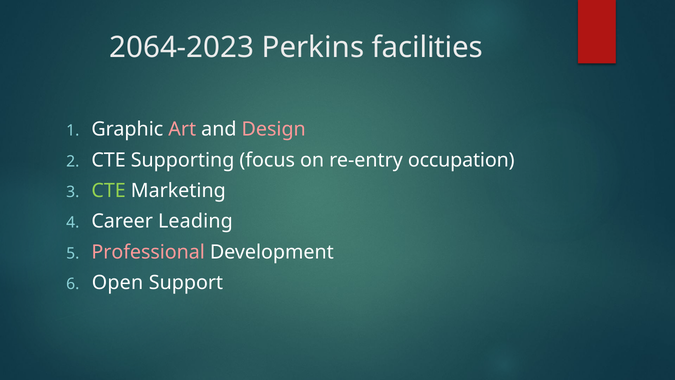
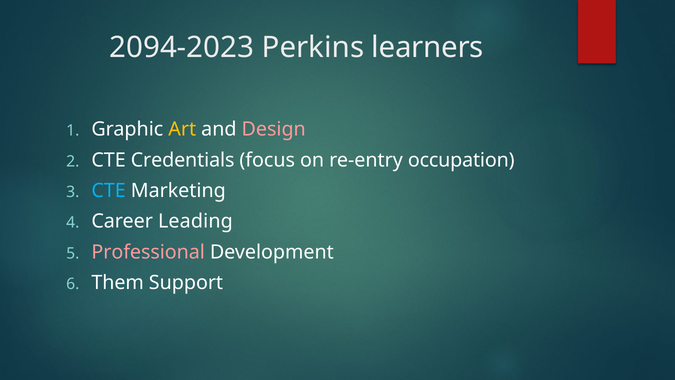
2064-2023: 2064-2023 -> 2094-2023 (182, 47)
facilities: facilities -> learners (427, 47)
Art colour: pink -> yellow (182, 129)
Supporting: Supporting -> Credentials (183, 160)
CTE colour: light green -> light blue (109, 191)
Open: Open -> Them (118, 282)
